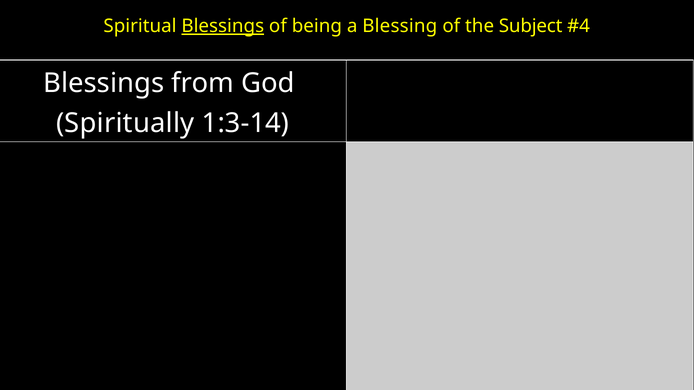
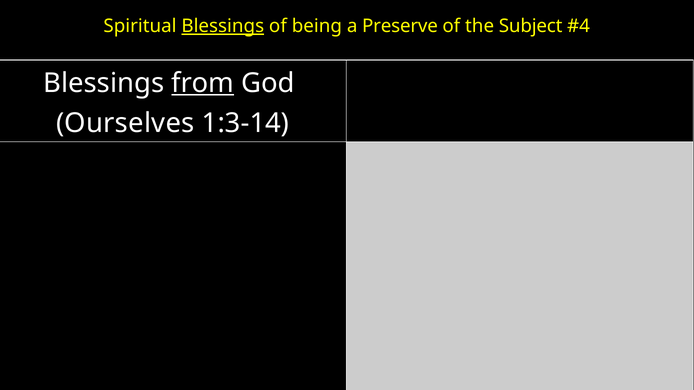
Blessing: Blessing -> Preserve (400, 26)
from underline: none -> present (203, 83)
Spiritually: Spiritually -> Ourselves (125, 123)
